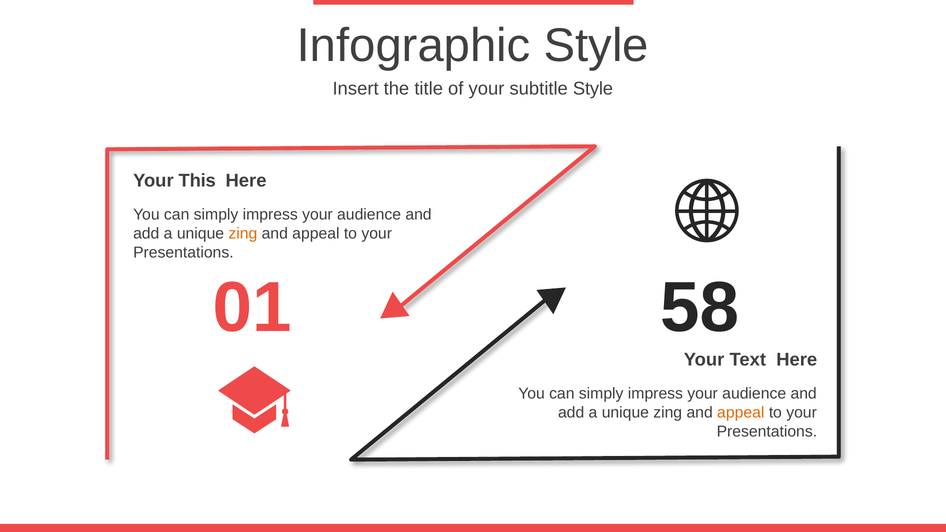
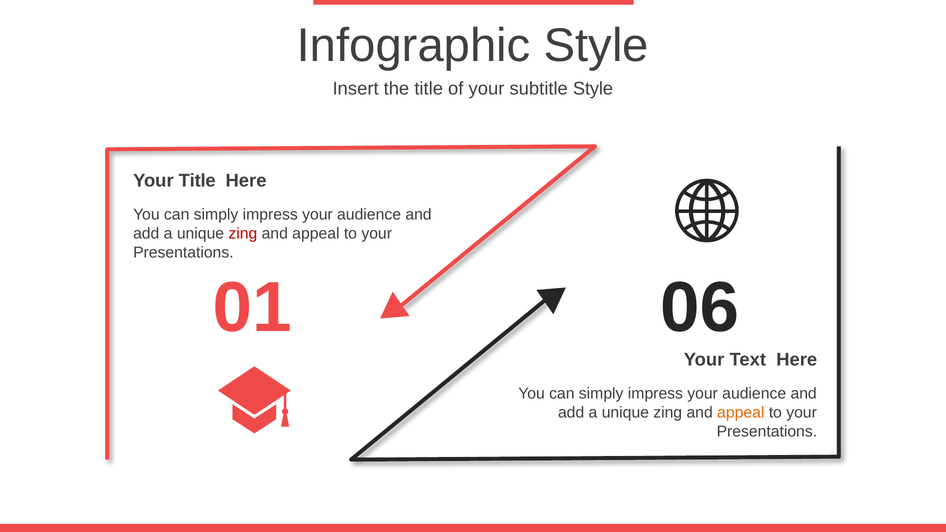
Your This: This -> Title (197, 181)
zing colour: orange -> red (243, 234)
58: 58 -> 06 (700, 308)
